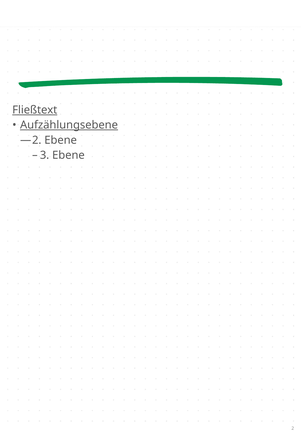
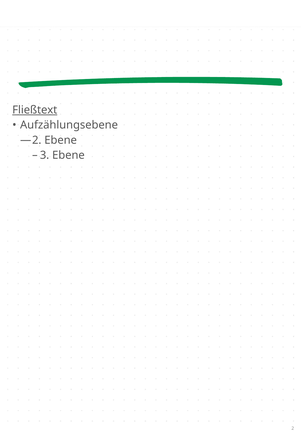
Aufzählungsebene underline: present -> none (69, 125)
